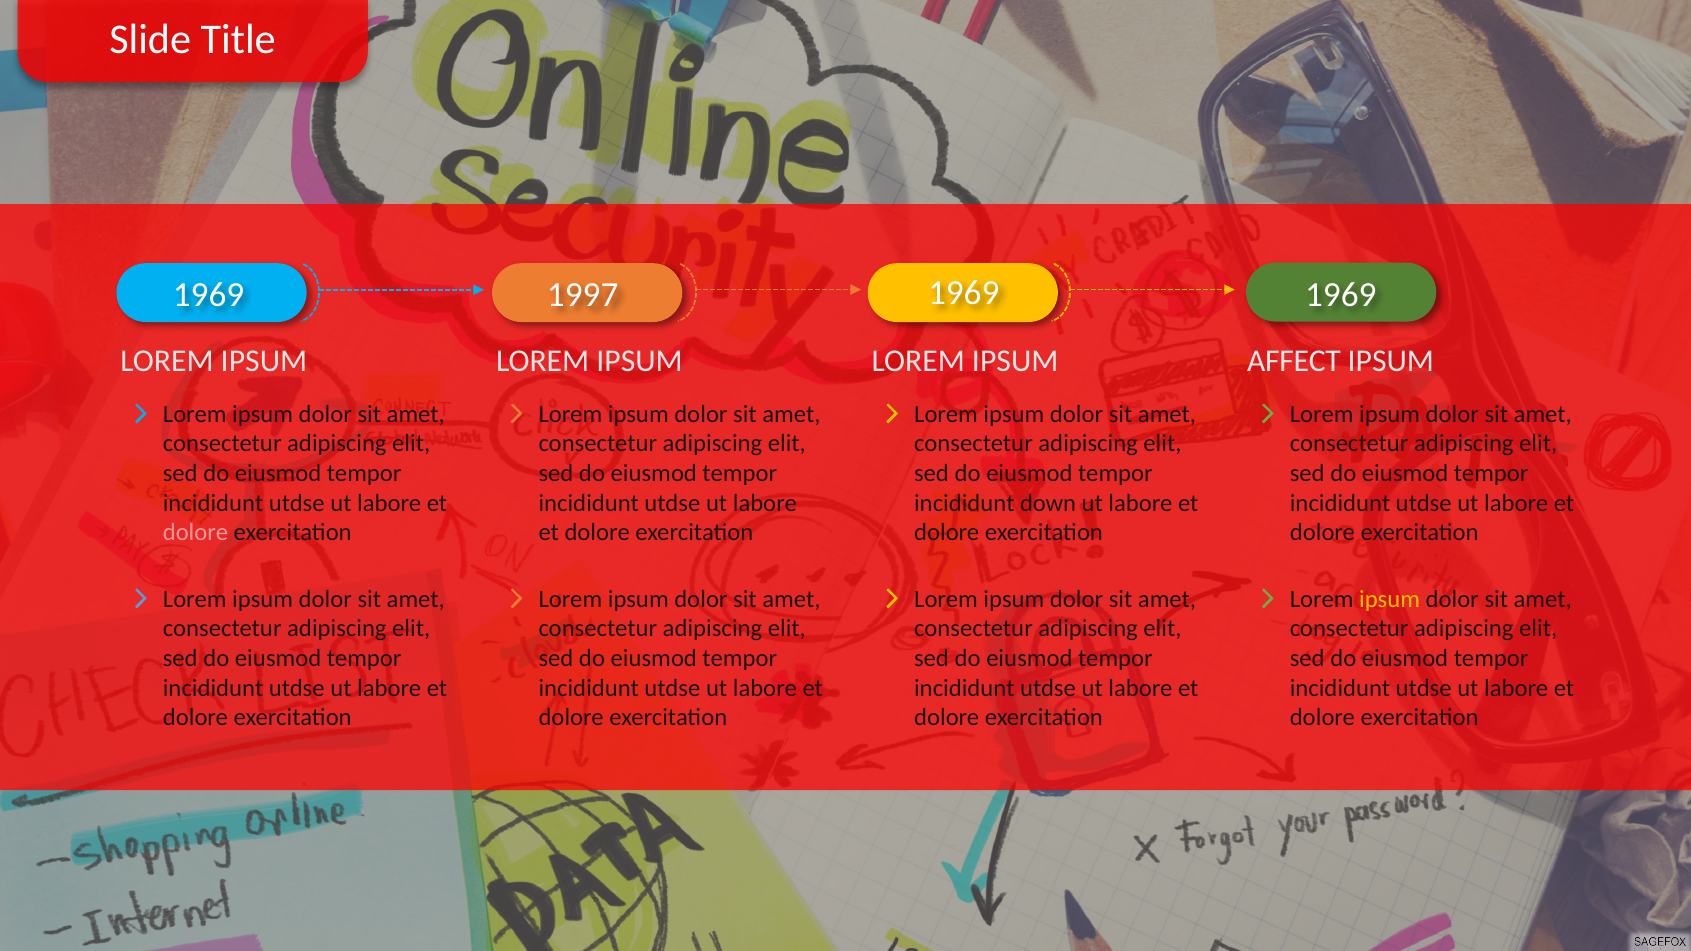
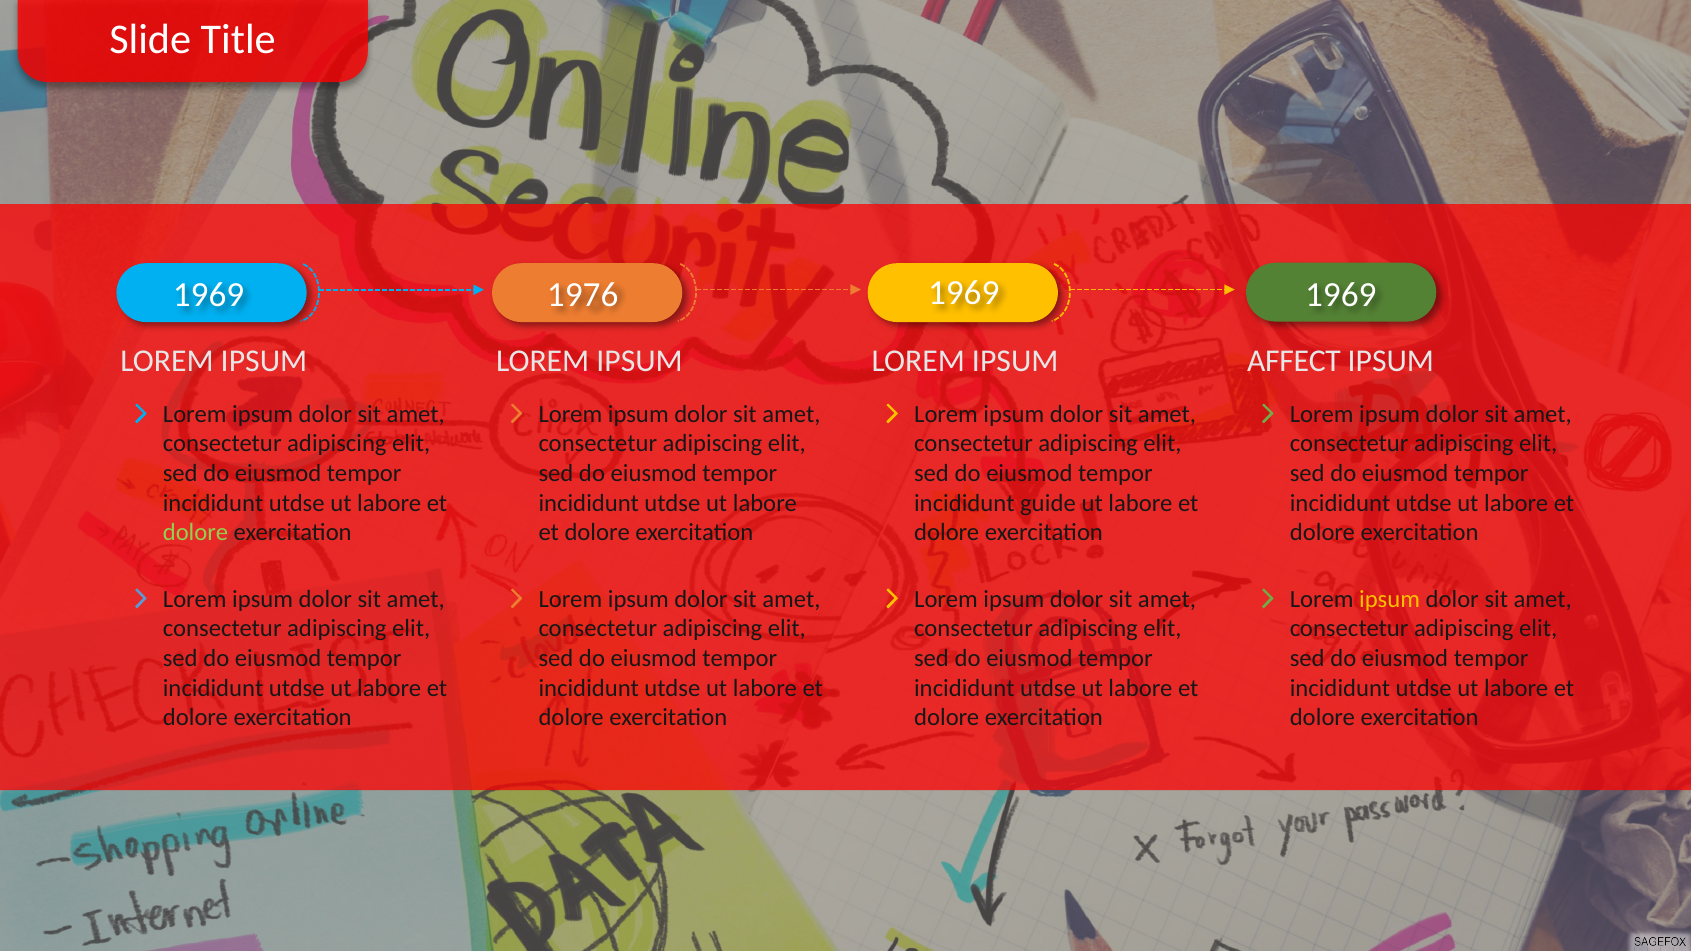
1997: 1997 -> 1976 (583, 295)
down: down -> guide (1048, 503)
dolore colour: pink -> light green (195, 533)
